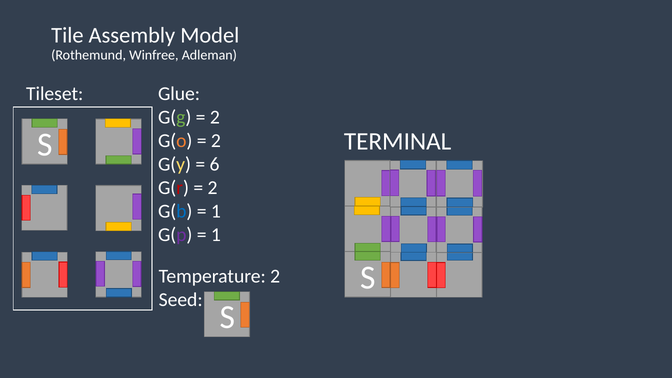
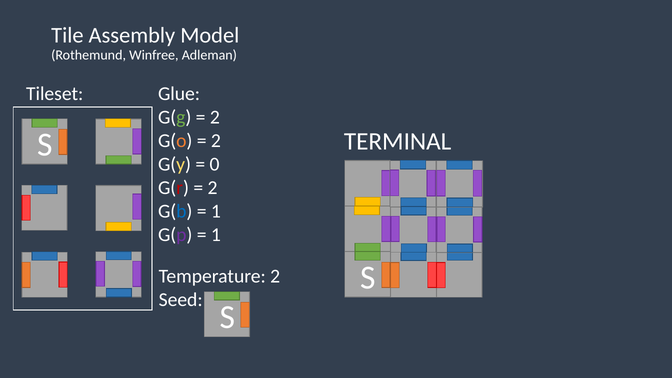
6: 6 -> 0 (215, 164)
